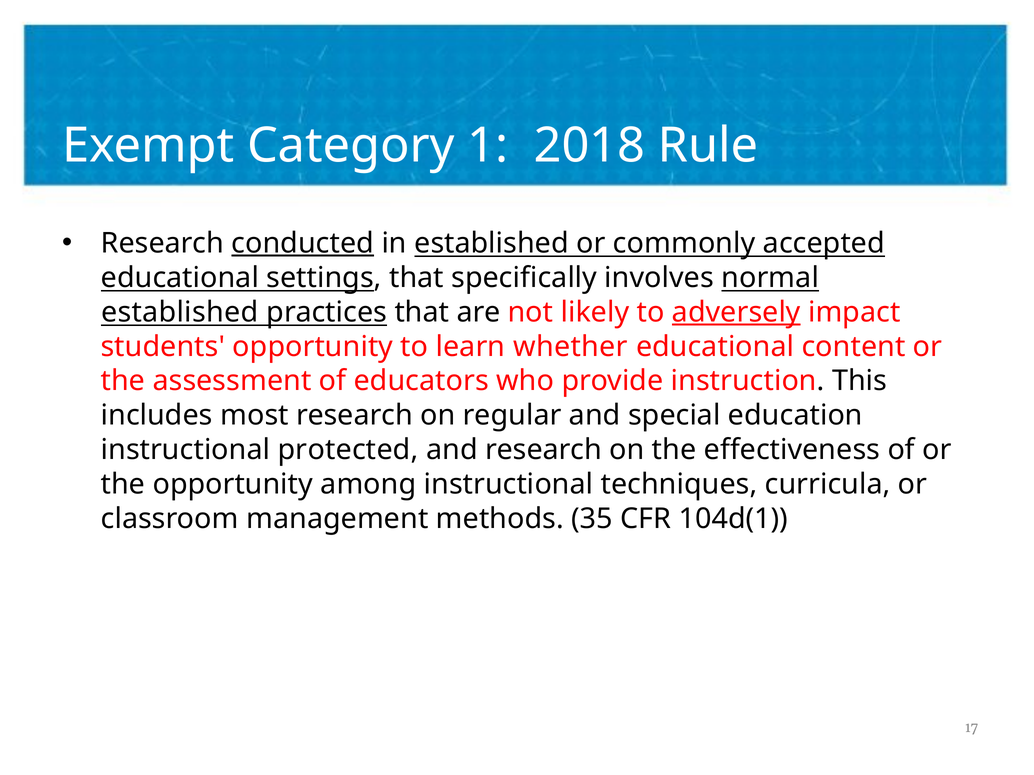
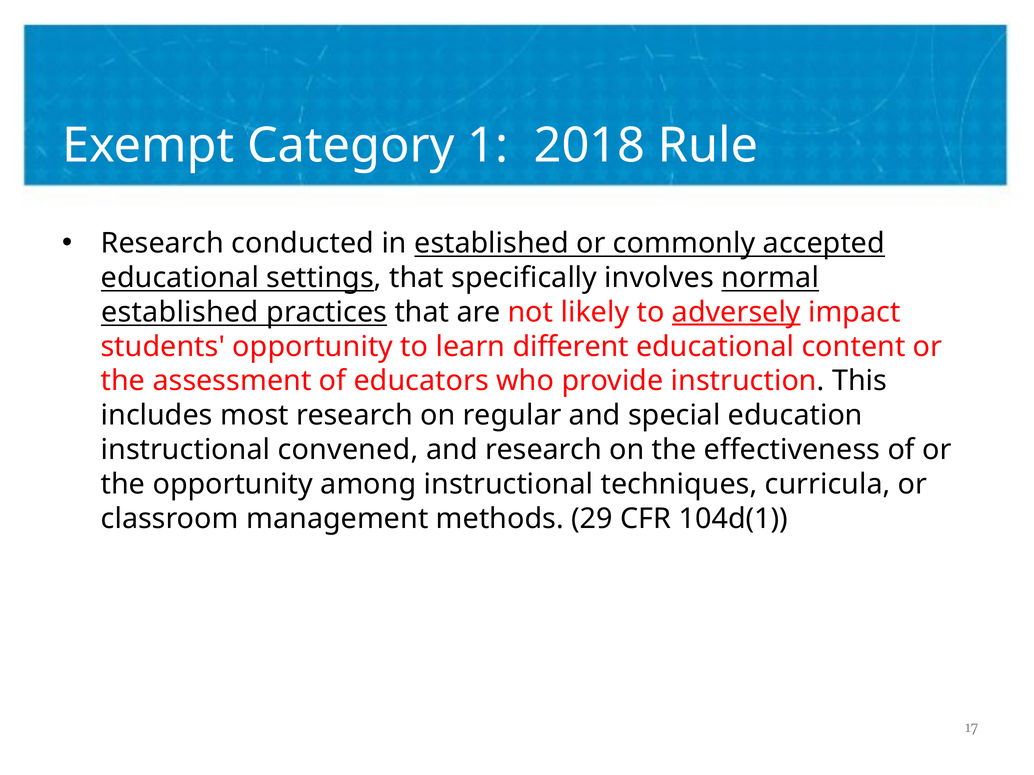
conducted underline: present -> none (303, 243)
whether: whether -> different (571, 347)
protected: protected -> convened (348, 450)
35: 35 -> 29 (592, 519)
